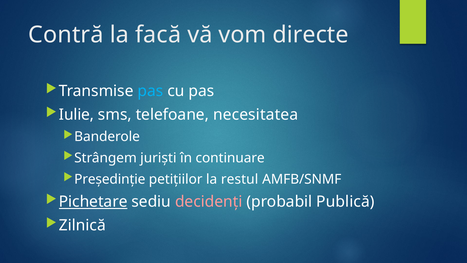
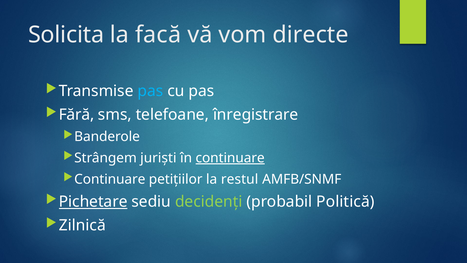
Contră: Contră -> Solicita (66, 35)
Iulie: Iulie -> Fără (76, 114)
necesitatea: necesitatea -> înregistrare (256, 114)
continuare underline: none -> present (230, 158)
Președinție: Președinție -> Continuare (110, 179)
decidenți colour: pink -> light green (209, 202)
Publică: Publică -> Politică (345, 202)
